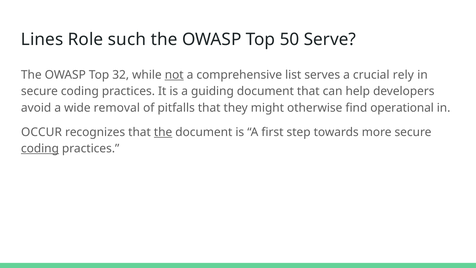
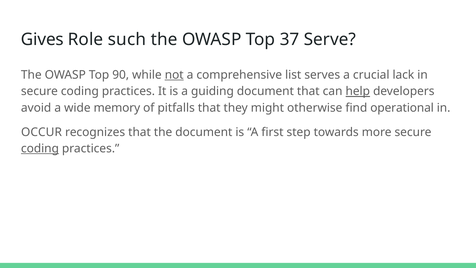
Lines: Lines -> Gives (42, 39)
50: 50 -> 37 (290, 39)
32: 32 -> 90 (121, 75)
rely: rely -> lack (403, 75)
help underline: none -> present (358, 91)
removal: removal -> memory (117, 108)
the underline: present -> none (163, 132)
